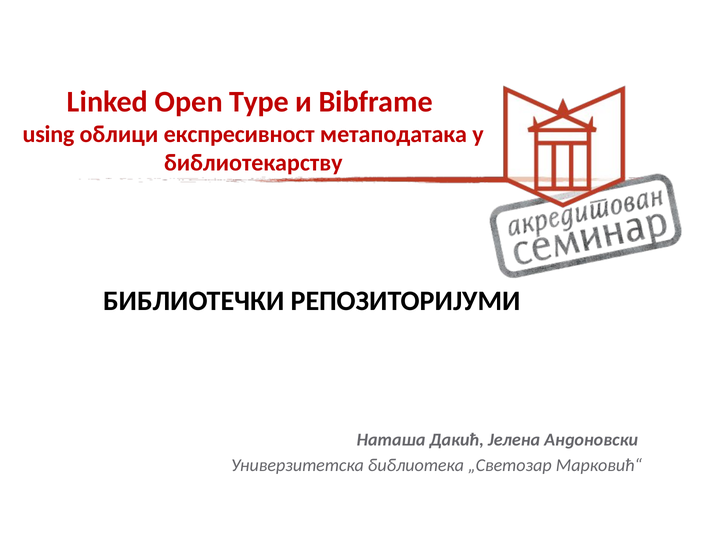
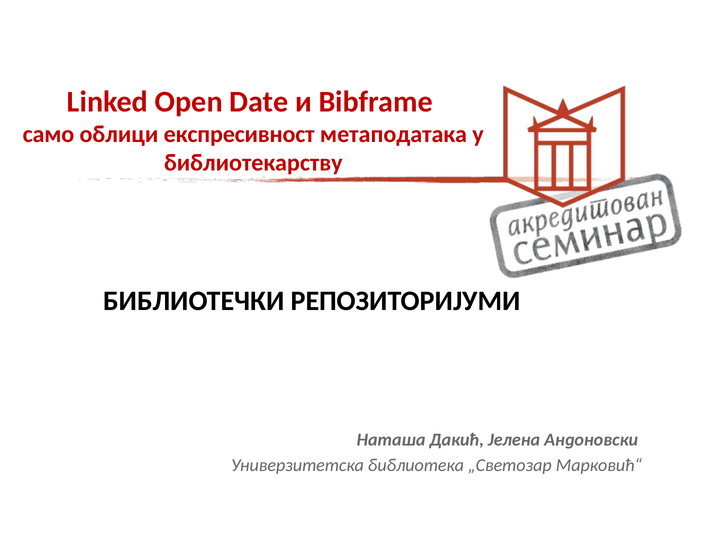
Type: Type -> Date (259, 102)
using: using -> само (48, 134)
